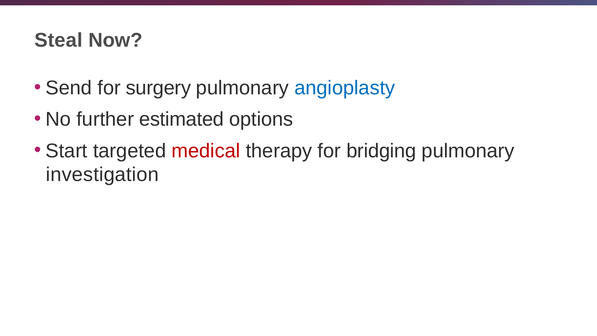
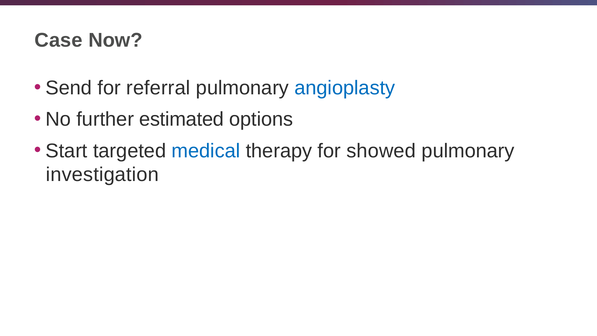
Steal: Steal -> Case (59, 40)
surgery: surgery -> referral (158, 88)
medical colour: red -> blue (206, 151)
bridging: bridging -> showed (381, 151)
